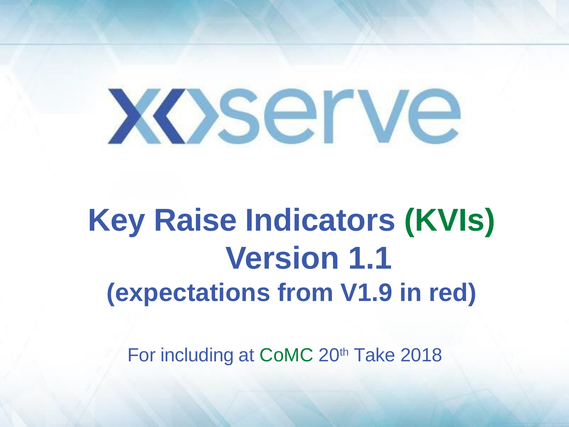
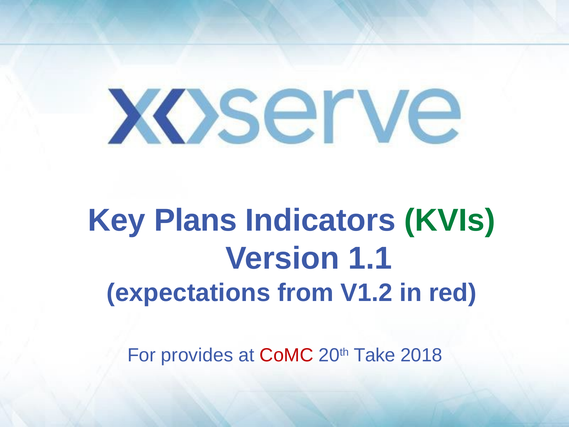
Raise: Raise -> Plans (196, 220)
V1.9: V1.9 -> V1.2 (367, 293)
including: including -> provides (197, 355)
CoMC colour: green -> red (287, 355)
